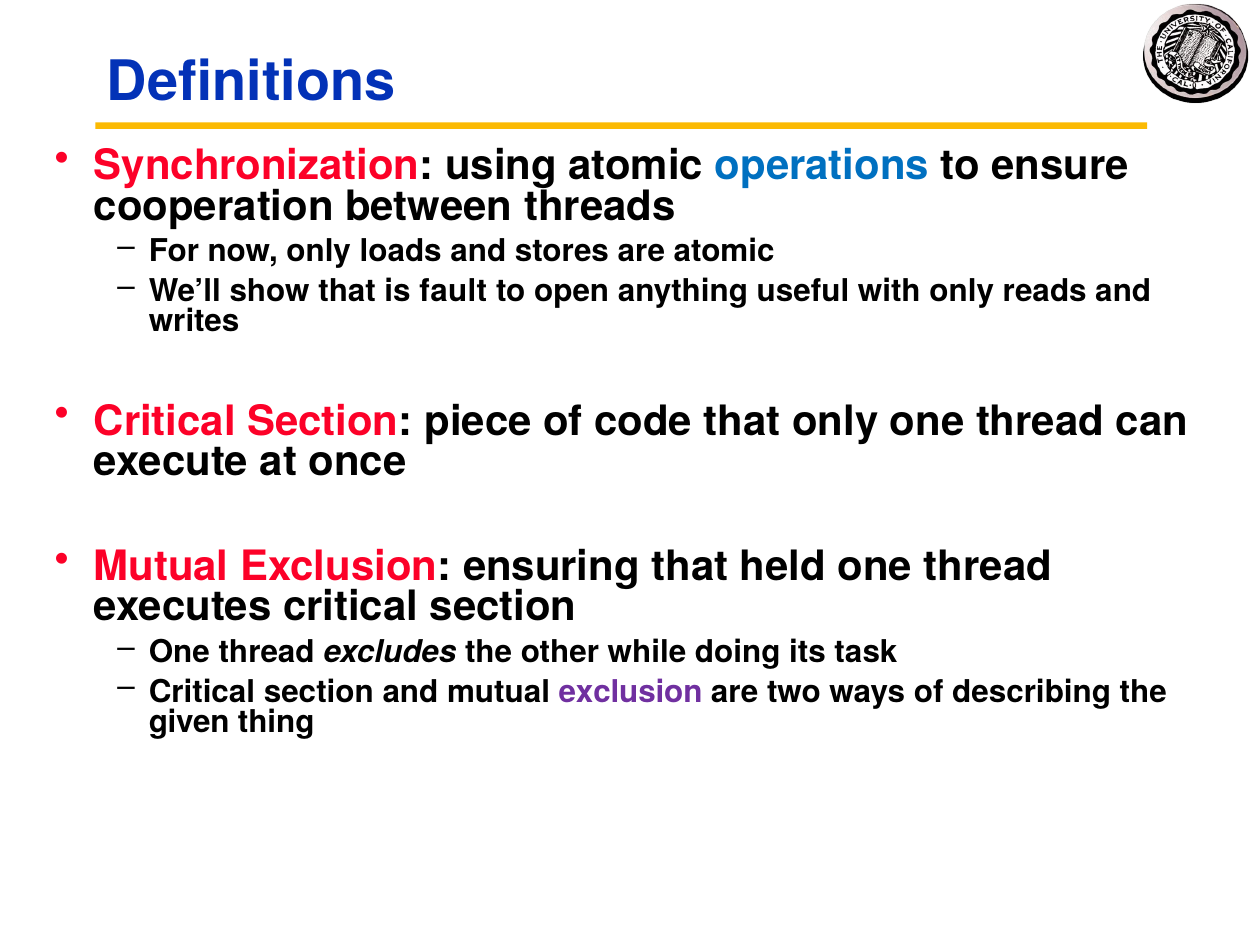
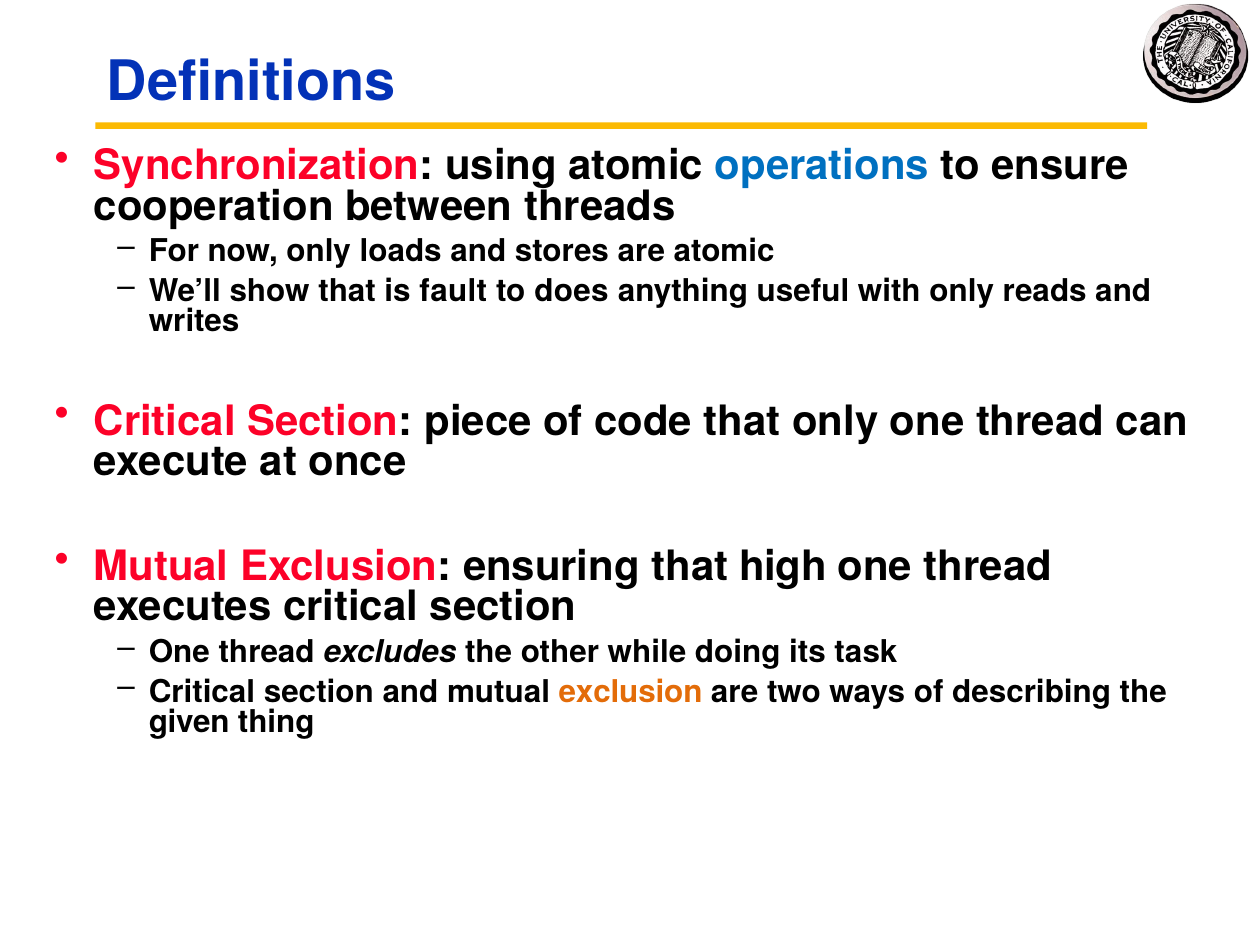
open: open -> does (571, 291)
held: held -> high (783, 567)
exclusion colour: purple -> orange (631, 692)
